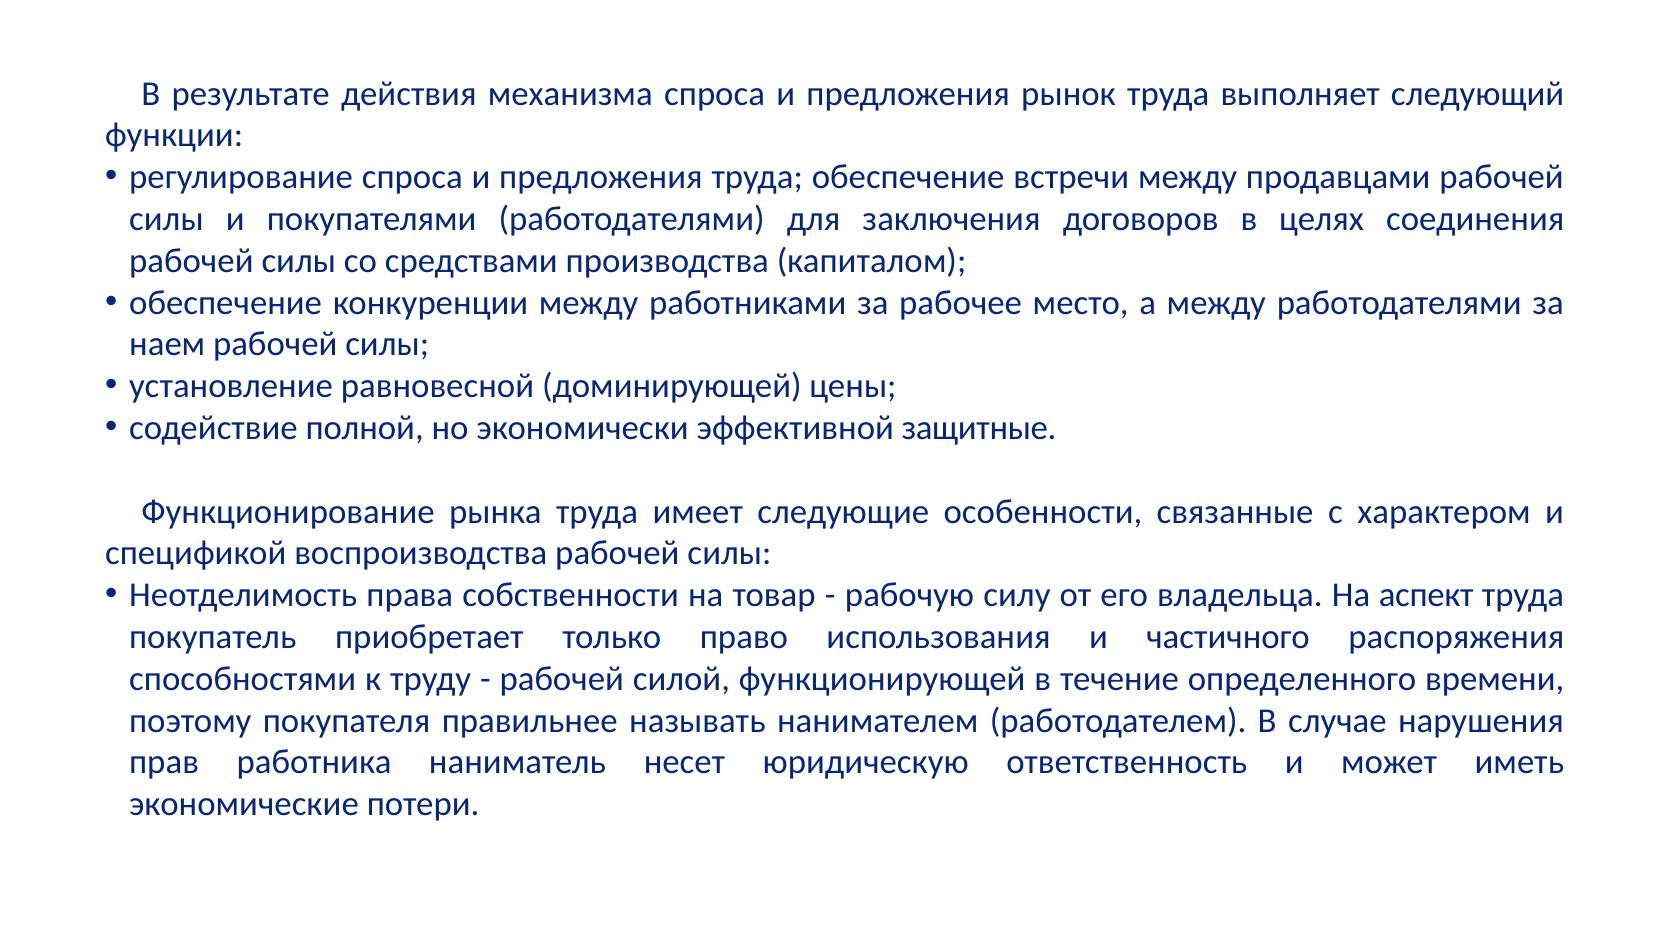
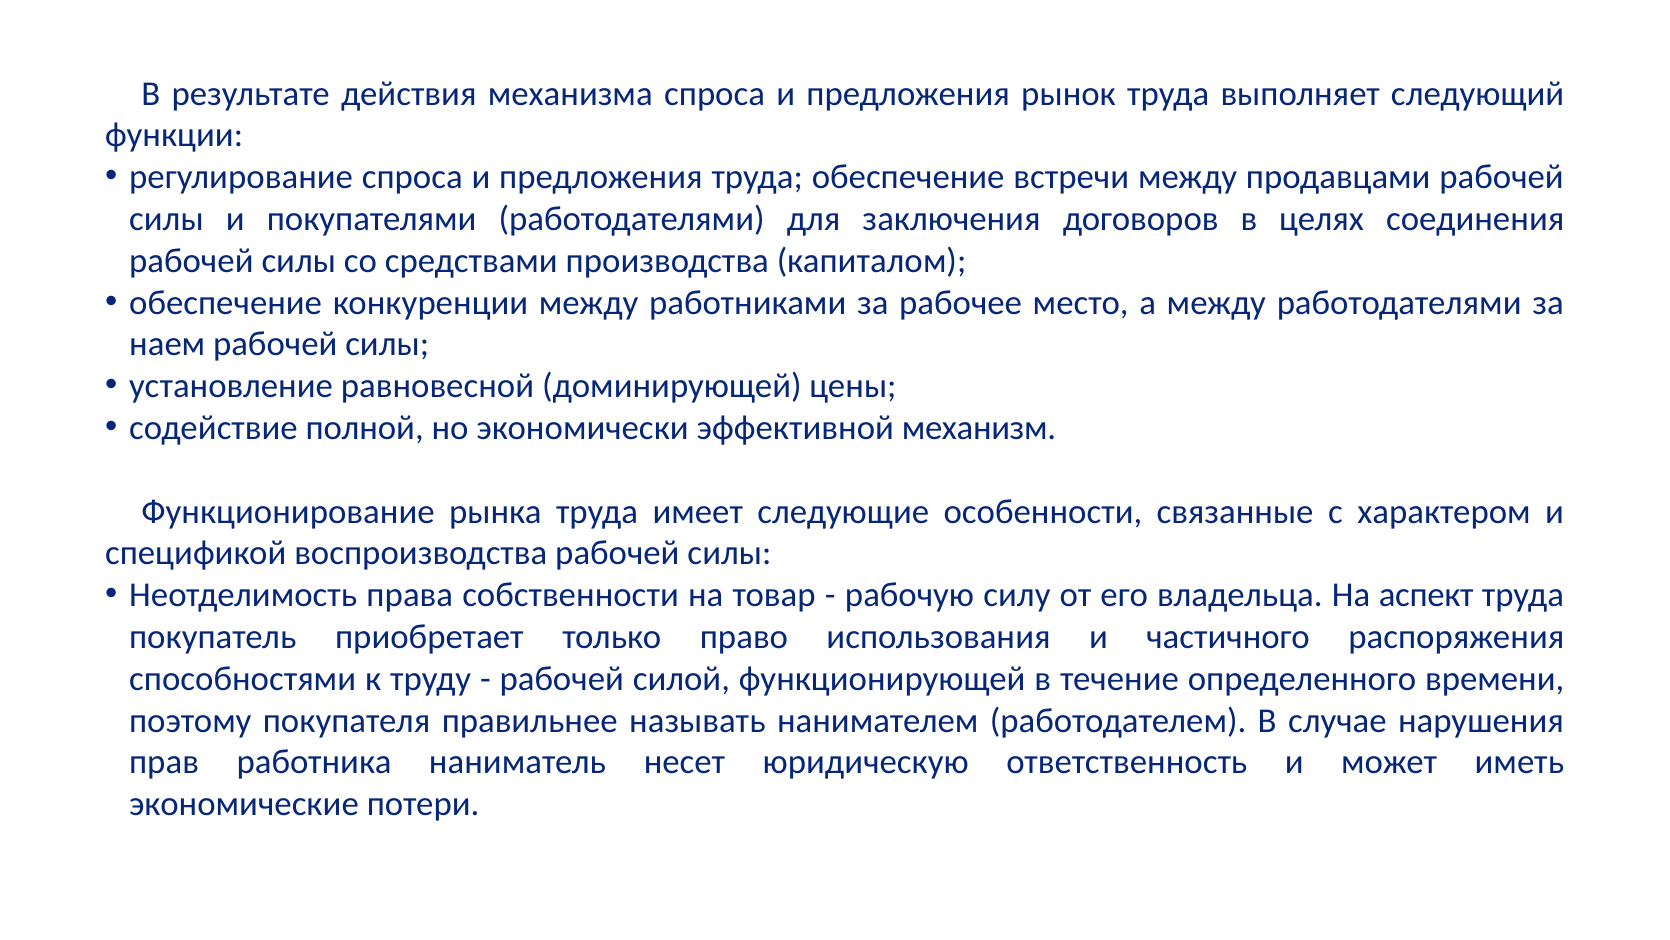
защитные: защитные -> механизм (979, 428)
